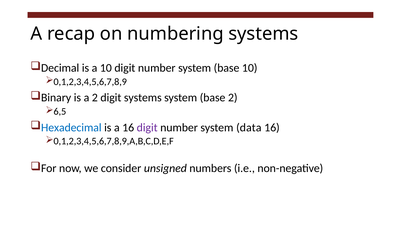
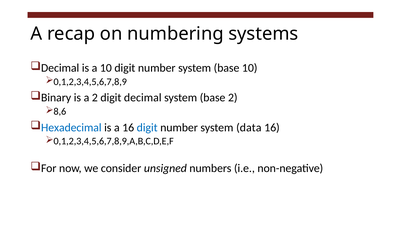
digit systems: systems -> decimal (143, 98)
6,5: 6,5 -> 8,6 (60, 111)
digit colour: purple -> blue (147, 127)
